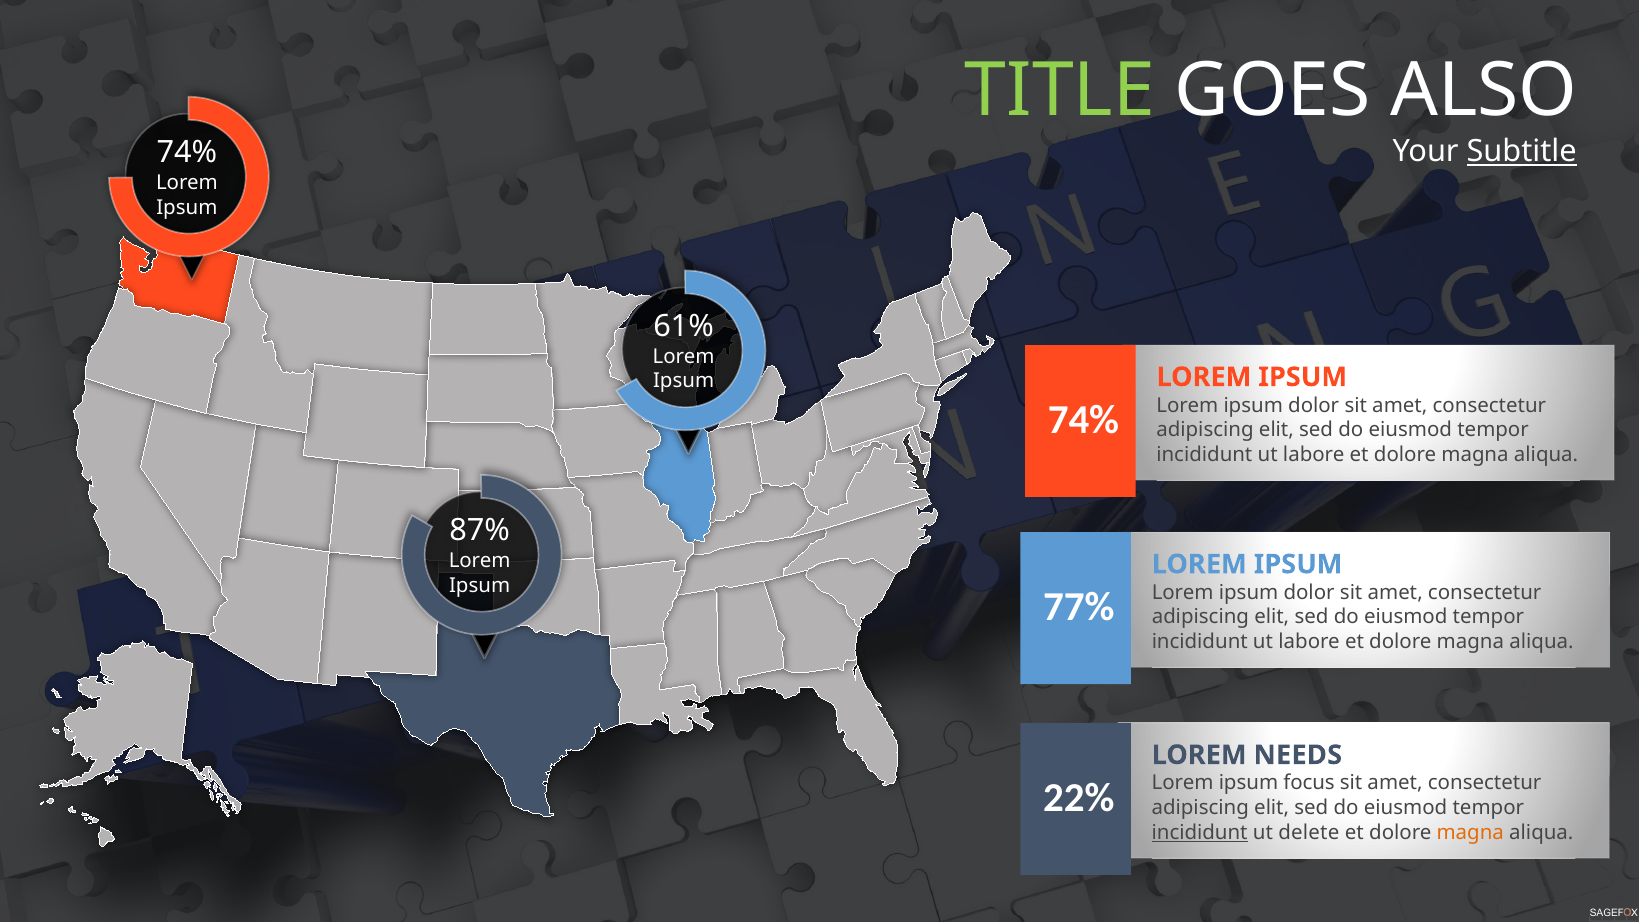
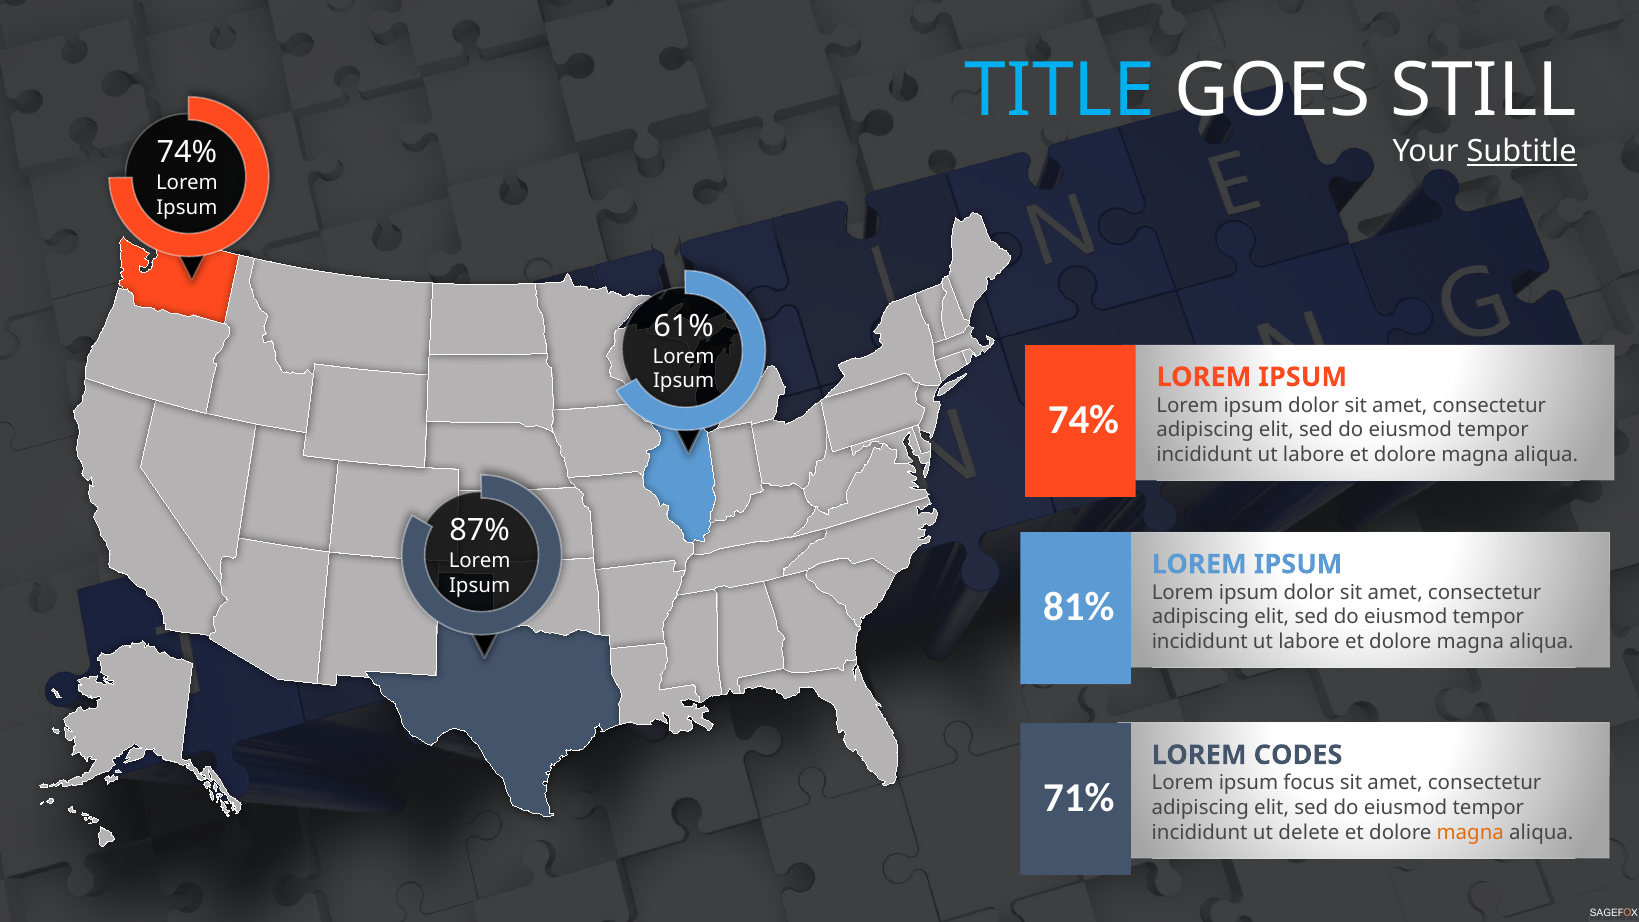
TITLE colour: light green -> light blue (1060, 91)
ALSO: ALSO -> STILL (1484, 91)
77%: 77% -> 81% (1079, 607)
NEEDS: NEEDS -> CODES (1298, 755)
22%: 22% -> 71% (1079, 798)
incididunt underline: present -> none (1200, 832)
